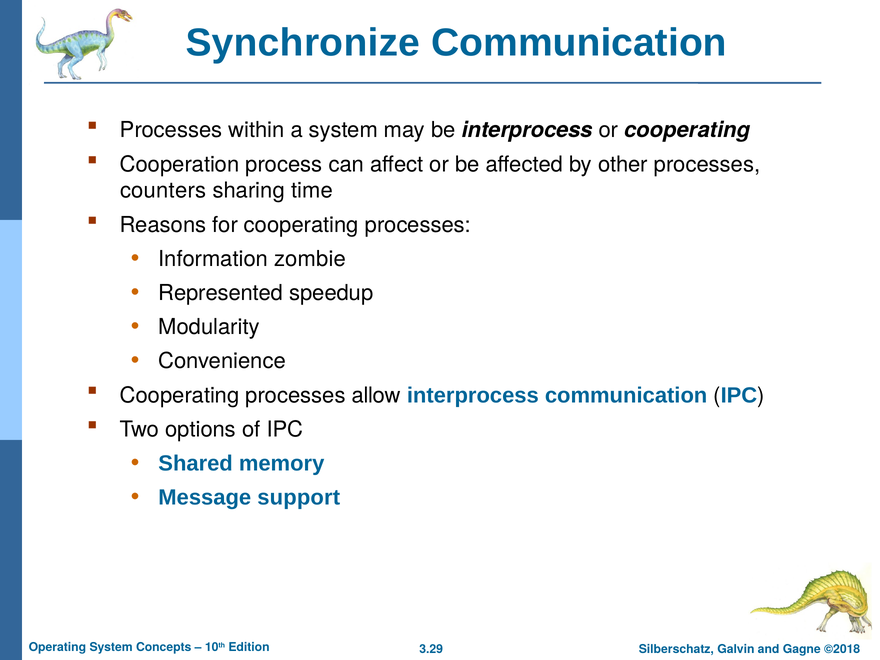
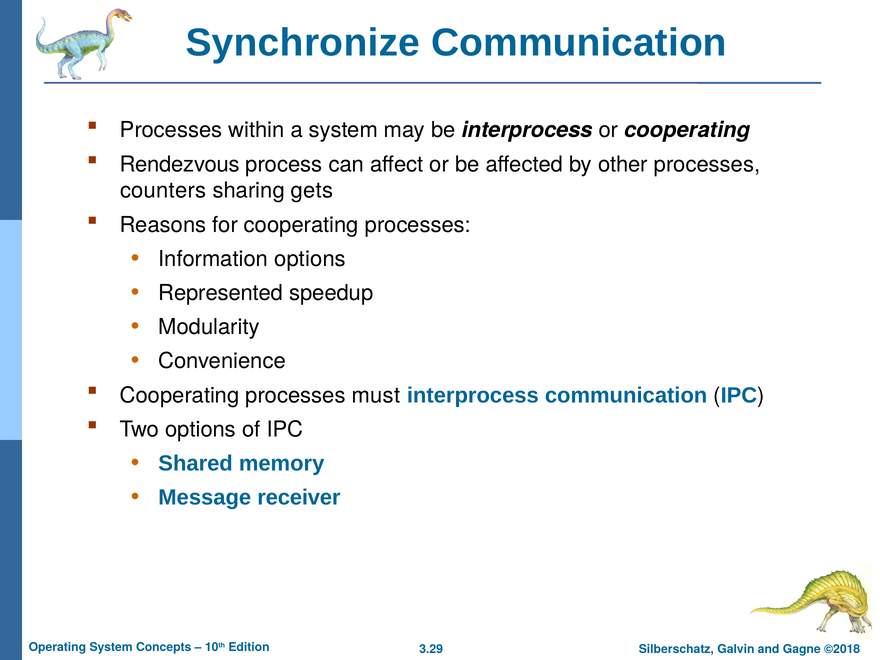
Cooperation: Cooperation -> Rendezvous (180, 164)
time: time -> gets (312, 191)
Information zombie: zombie -> options (310, 259)
allow: allow -> must (376, 395)
support: support -> receiver (299, 498)
